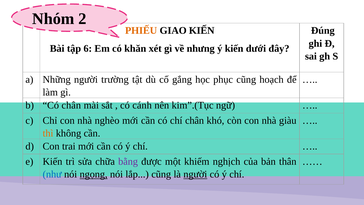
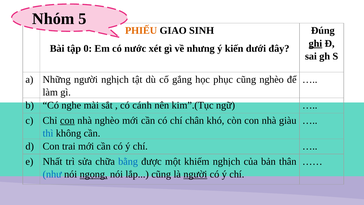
2: 2 -> 5 (83, 19)
GIAO KIẾN: KIẾN -> SINH (202, 31)
ghi underline: none -> present (315, 43)
6: 6 -> 0 (88, 48)
khăn: khăn -> nước (135, 48)
người trường: trường -> nghịch (115, 79)
cũng hoạch: hoạch -> nghèo (272, 79)
Có chân: chân -> nghe (71, 105)
con underline: none -> present (67, 120)
thì colour: orange -> blue (48, 133)
e Kiến: Kiến -> Nhất (53, 161)
bằng colour: purple -> blue (128, 161)
